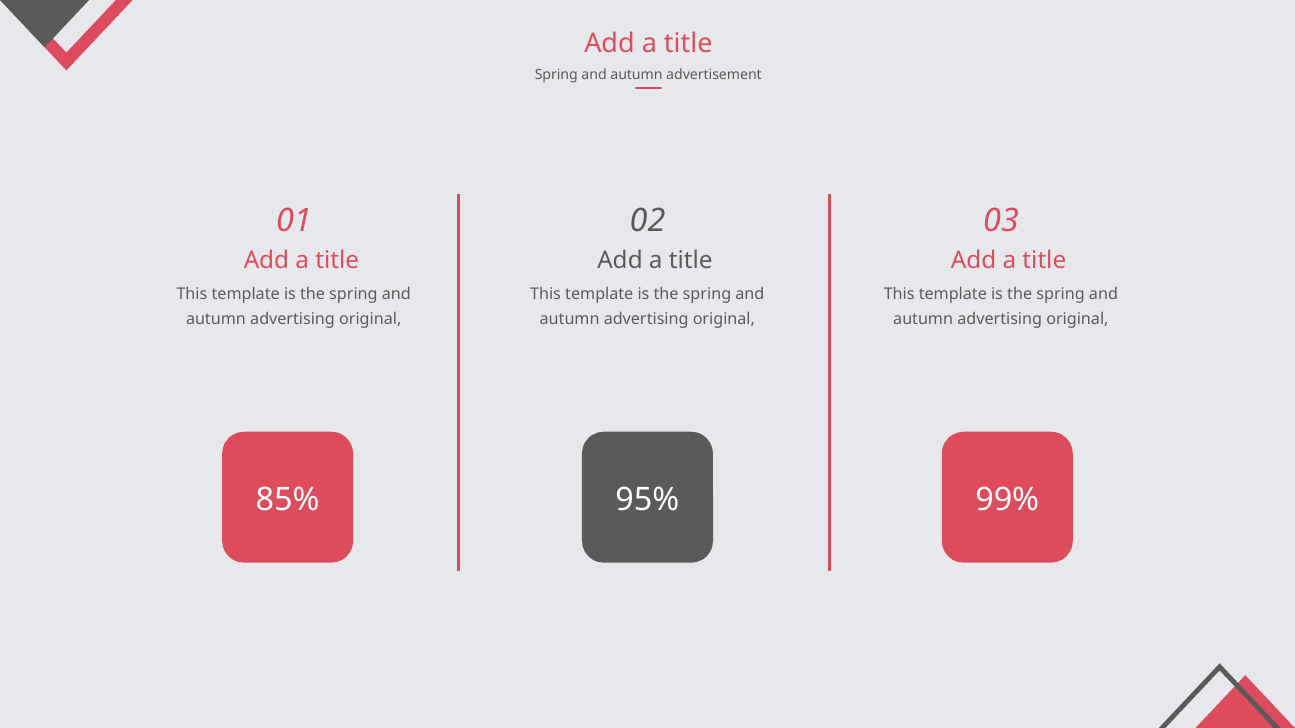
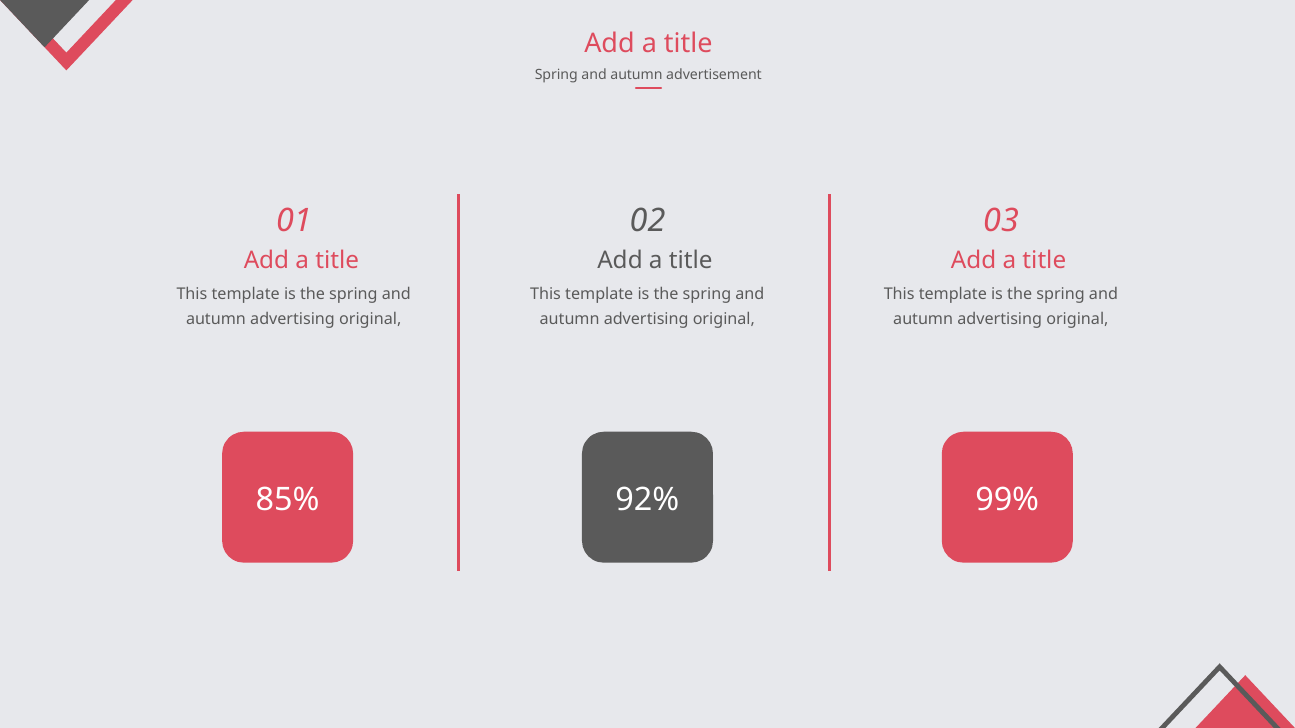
95%: 95% -> 92% (647, 500)
